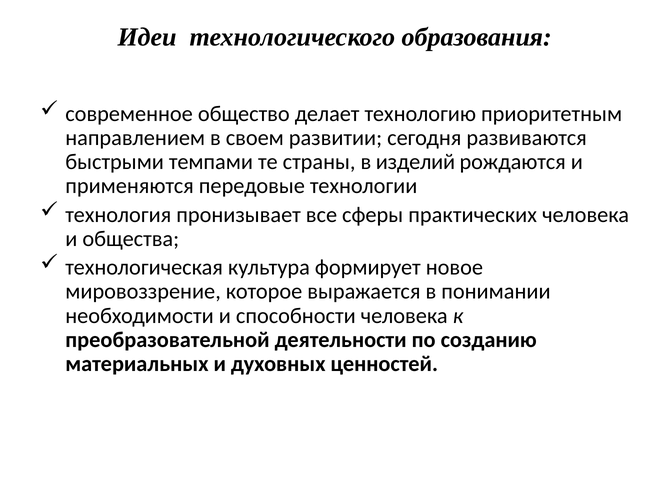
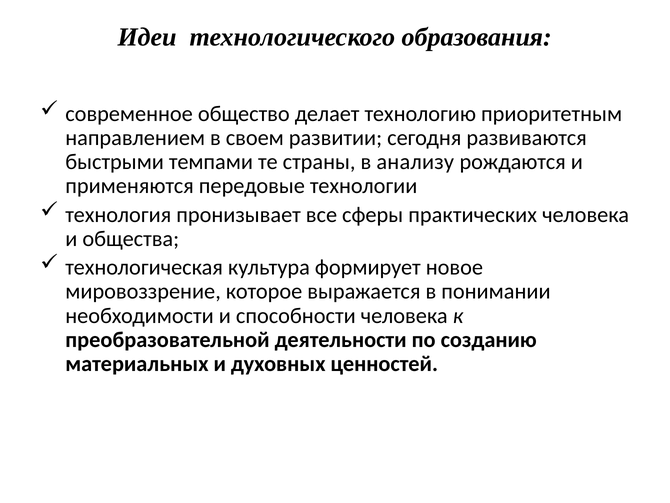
изделий: изделий -> анализу (415, 162)
